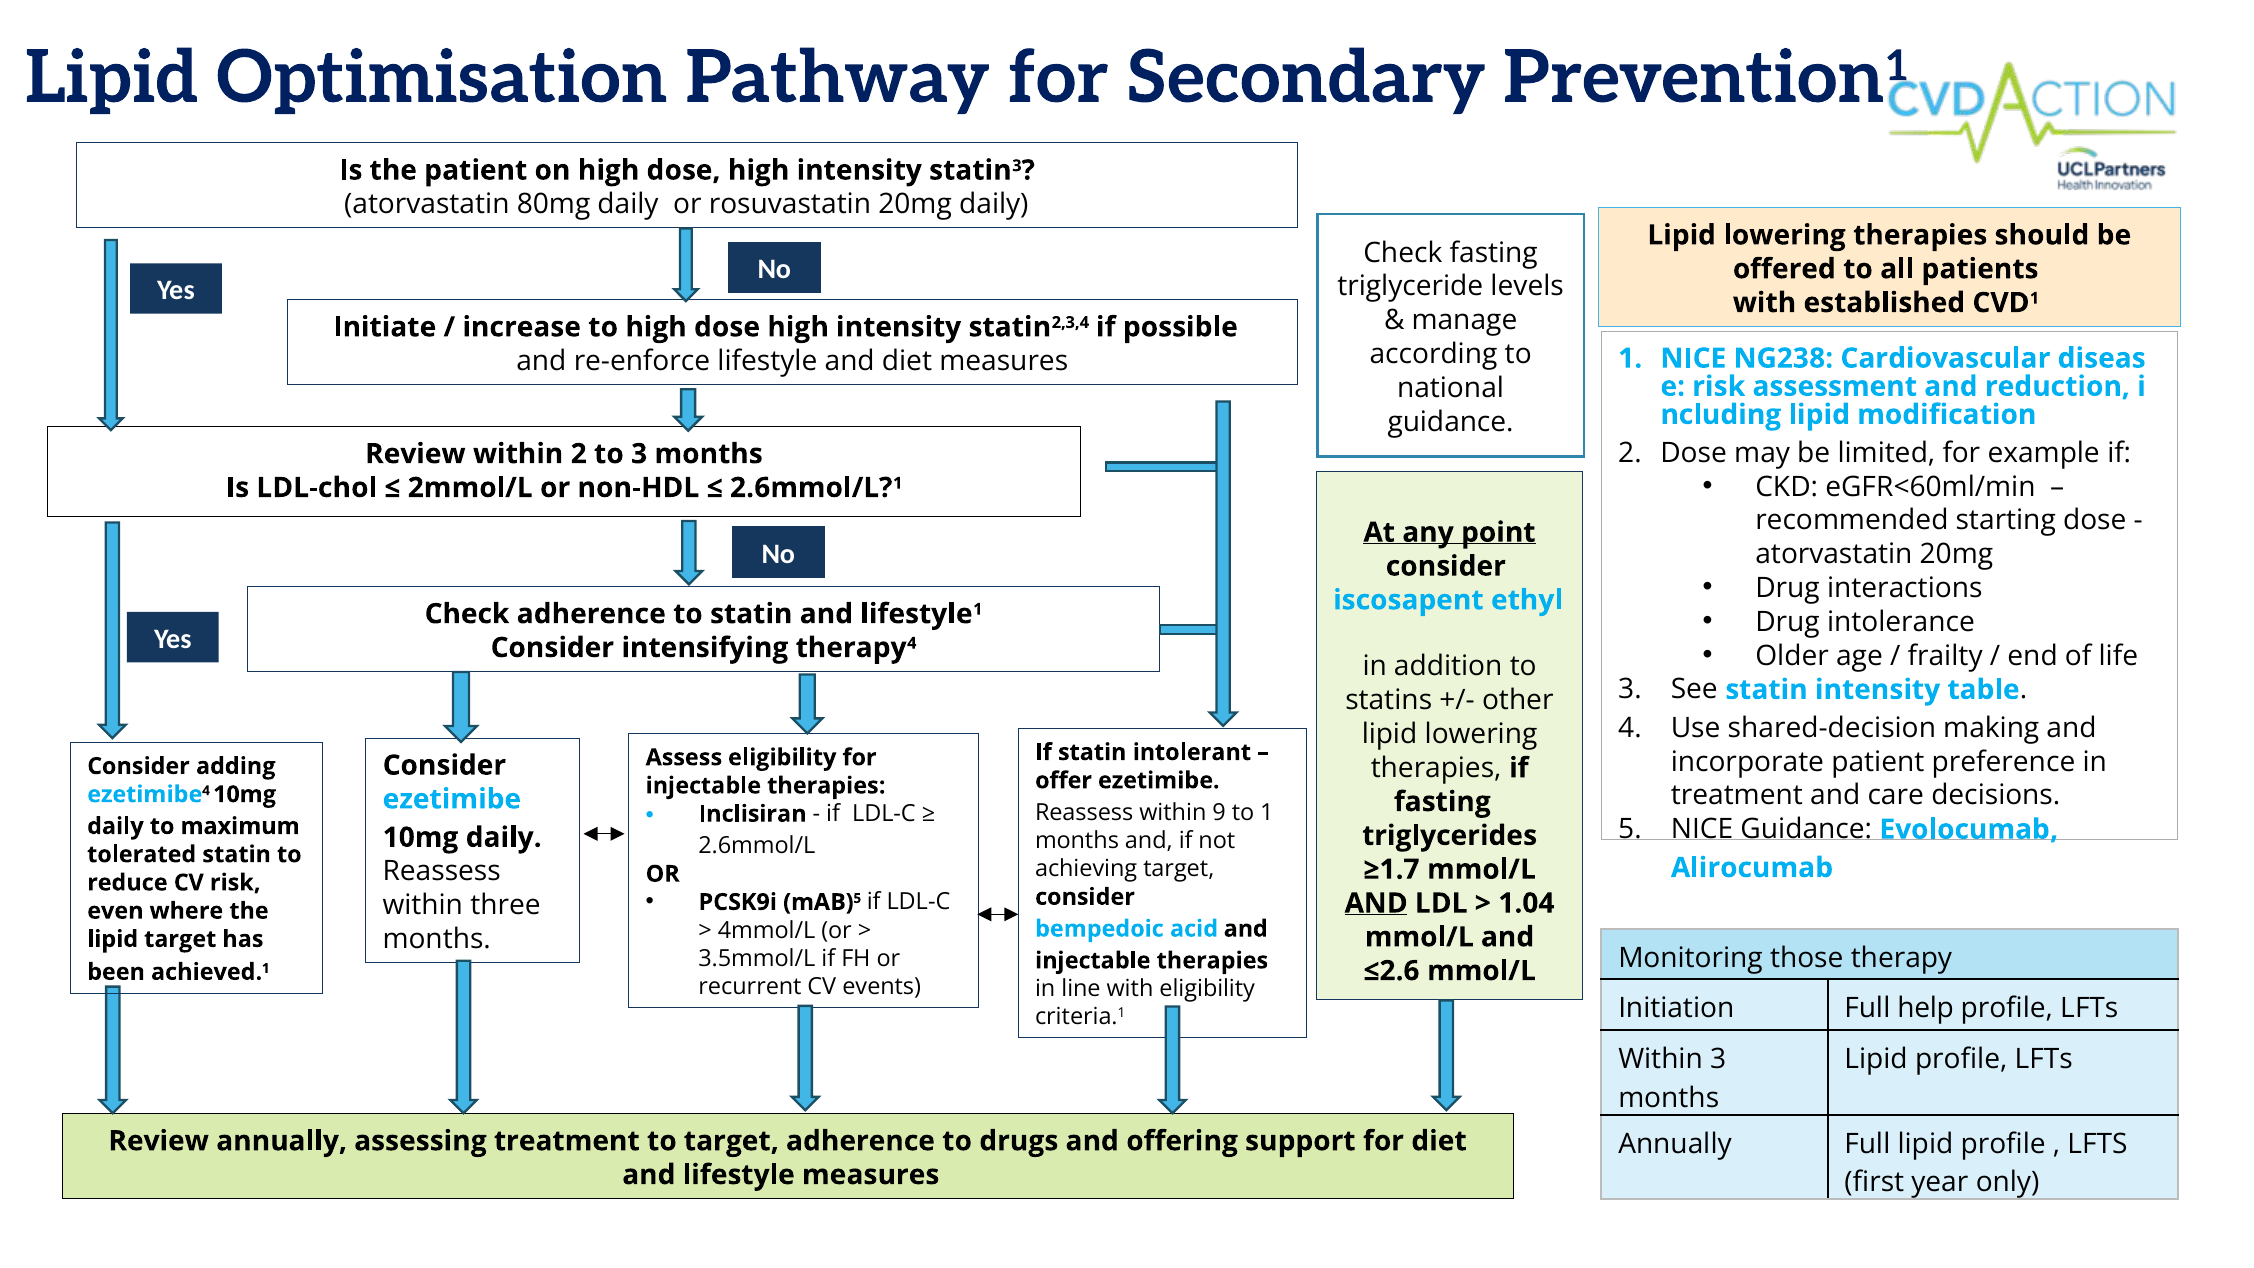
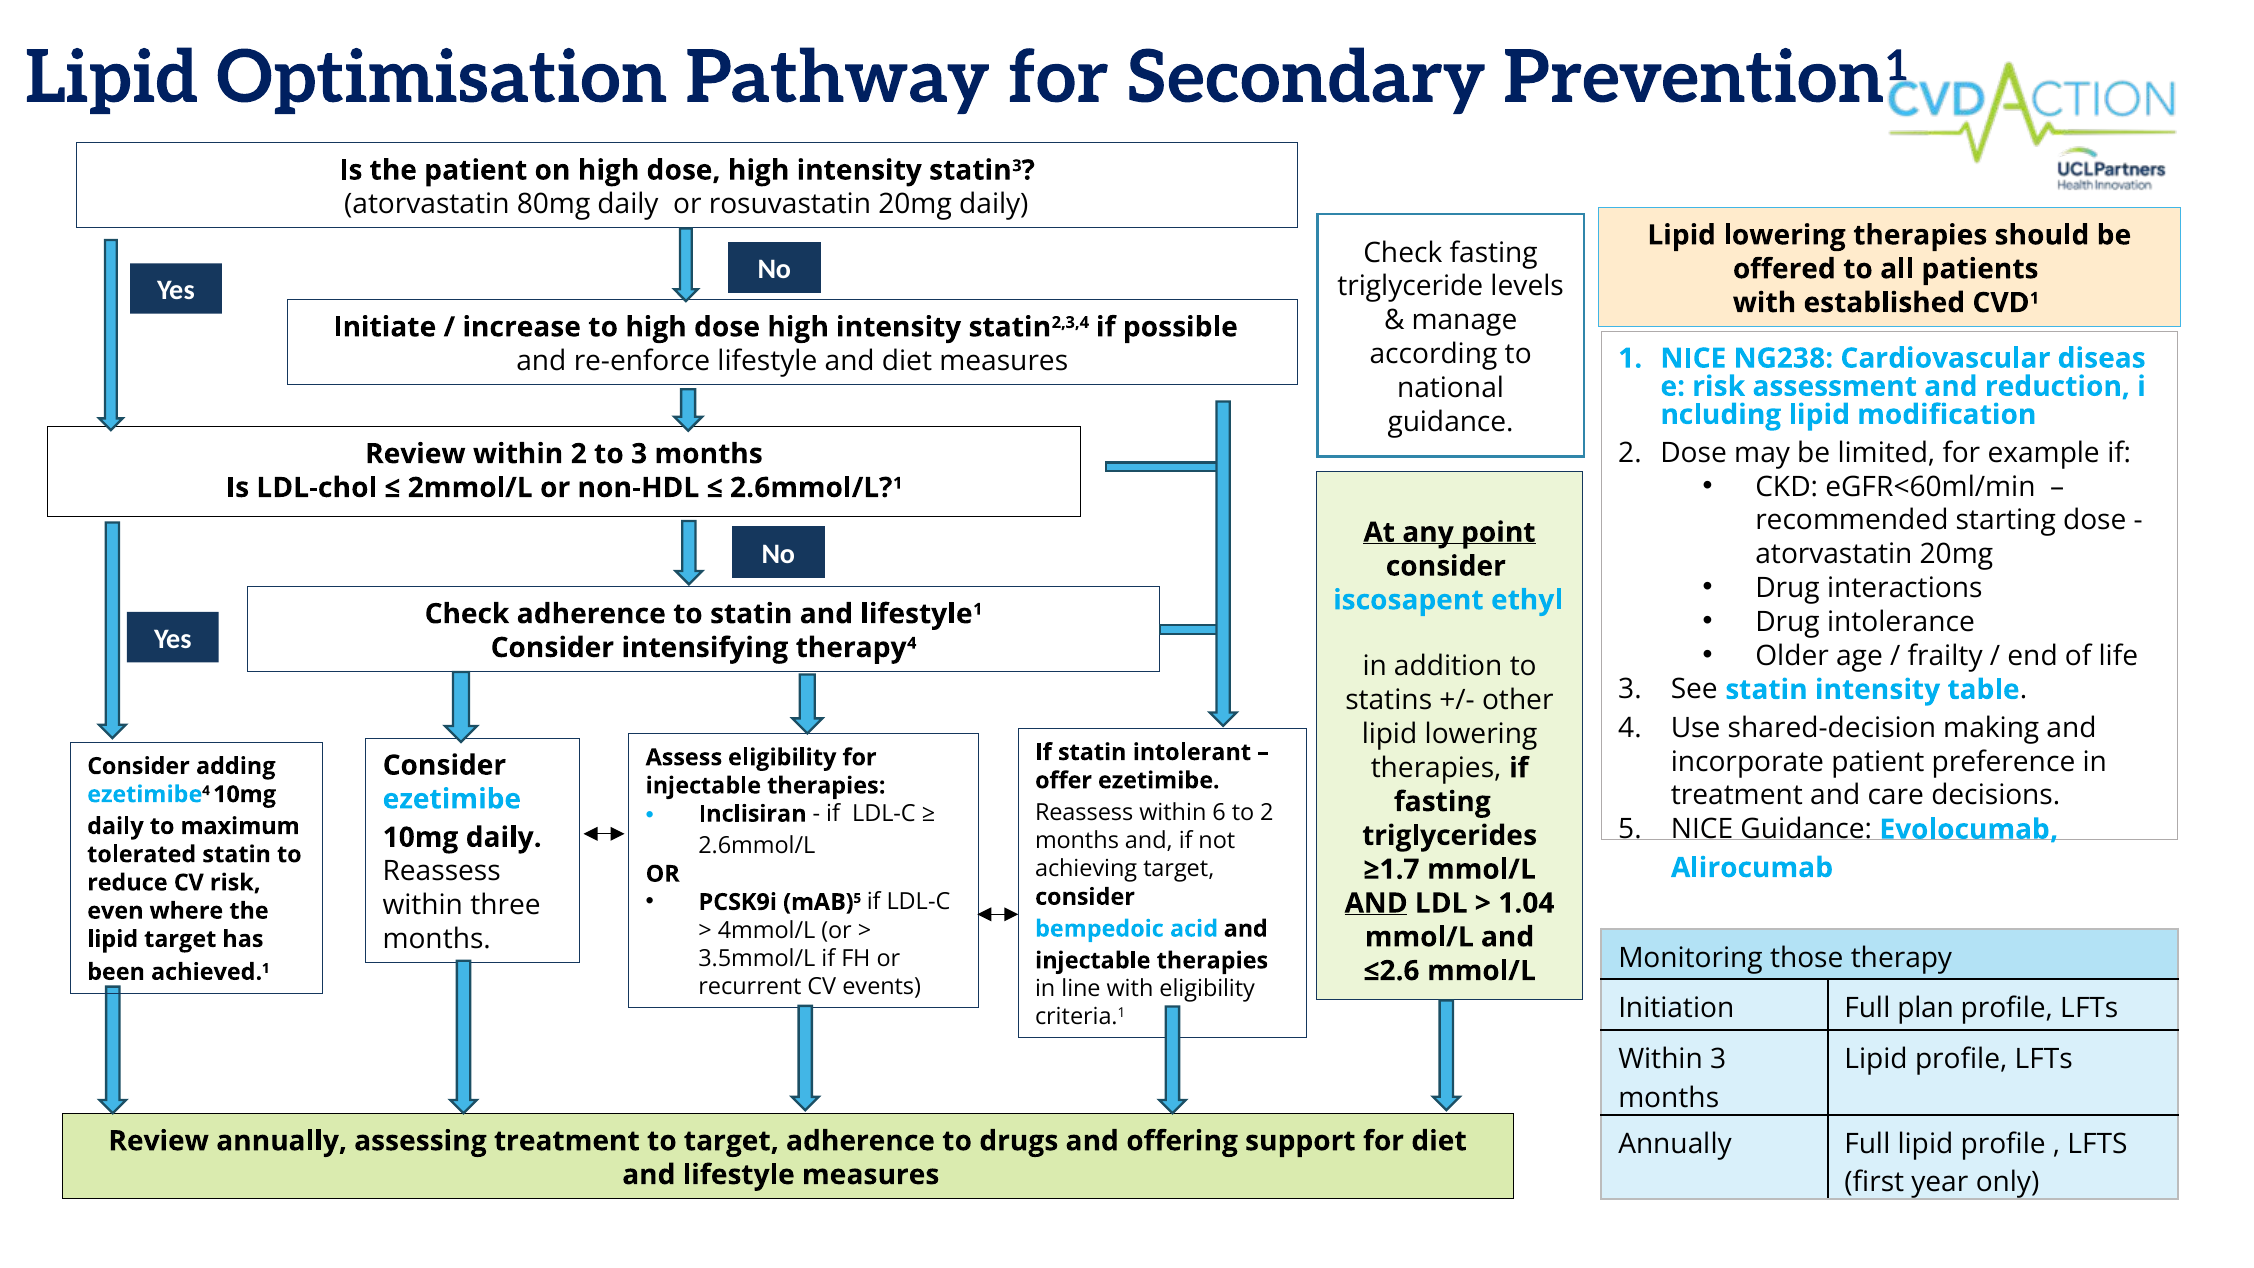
9: 9 -> 6 (1219, 812)
to 1: 1 -> 2 (1267, 812)
help: help -> plan (1926, 1009)
